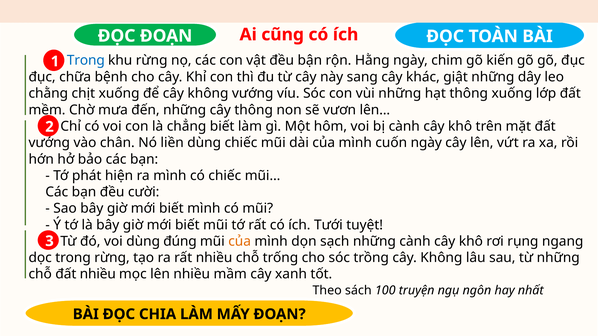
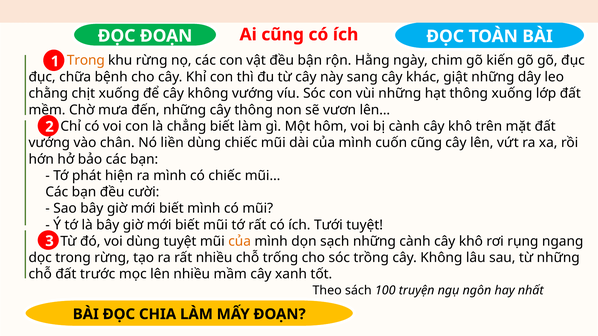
Trong colour: blue -> orange (86, 60)
cuốn ngày: ngày -> cũng (426, 143)
dùng đúng: đúng -> tuyệt (180, 242)
đất nhiều: nhiều -> trước (98, 274)
